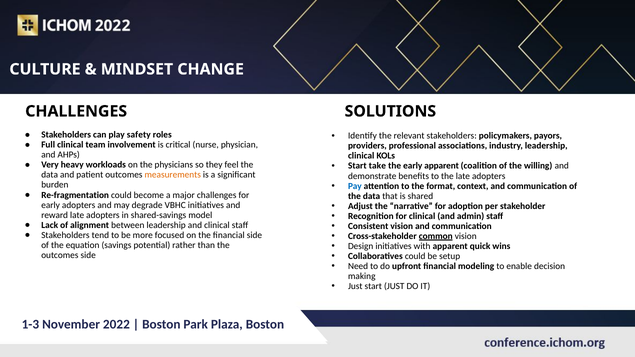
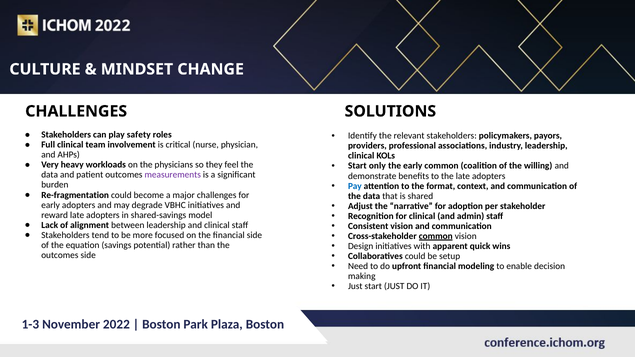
take: take -> only (377, 166)
early apparent: apparent -> common (442, 166)
measurements colour: orange -> purple (173, 175)
